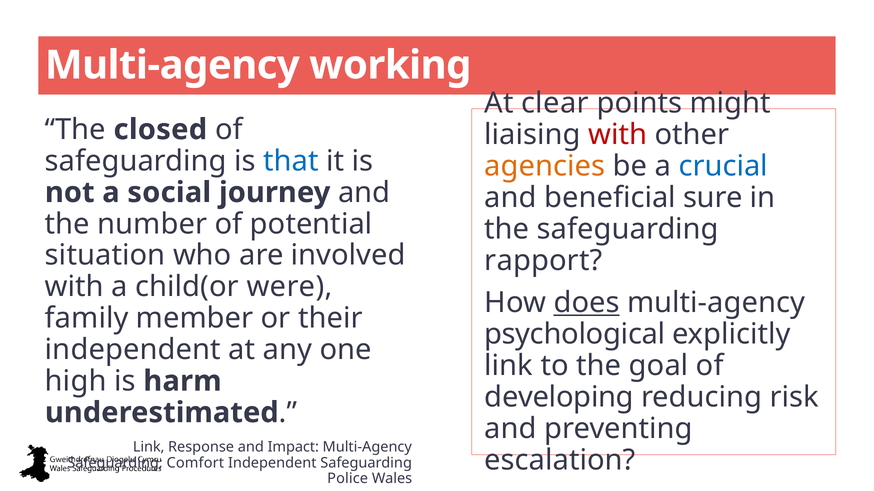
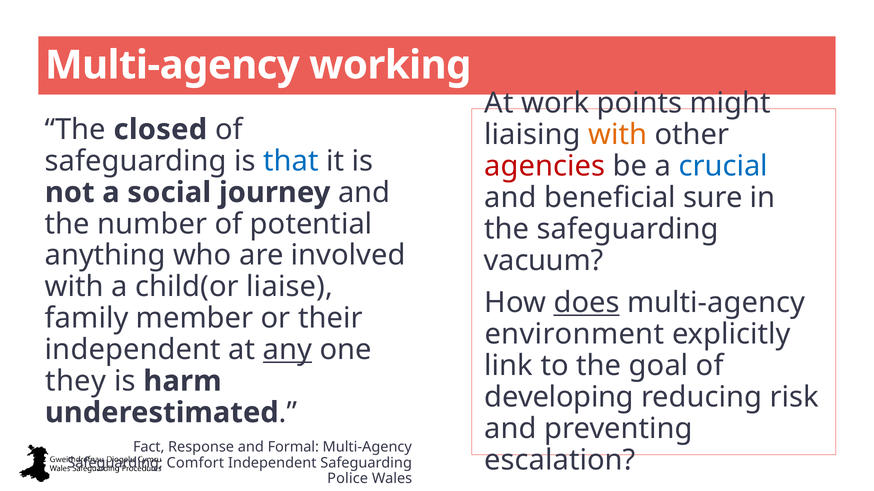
clear: clear -> work (555, 103)
with colour: red -> orange (618, 135)
agencies colour: orange -> red (545, 166)
situation: situation -> anything (105, 256)
rapport: rapport -> vacuum (544, 261)
were: were -> liaise (290, 287)
psychological: psychological -> environment (574, 335)
any underline: none -> present (288, 350)
high: high -> they (76, 382)
Link: Link -> Fact (149, 448)
Impact: Impact -> Formal (293, 448)
